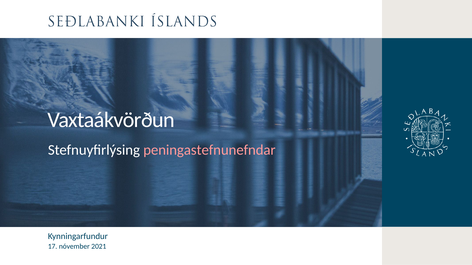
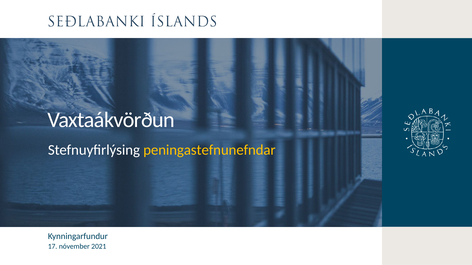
peningastefnunefndar colour: pink -> yellow (209, 150)
